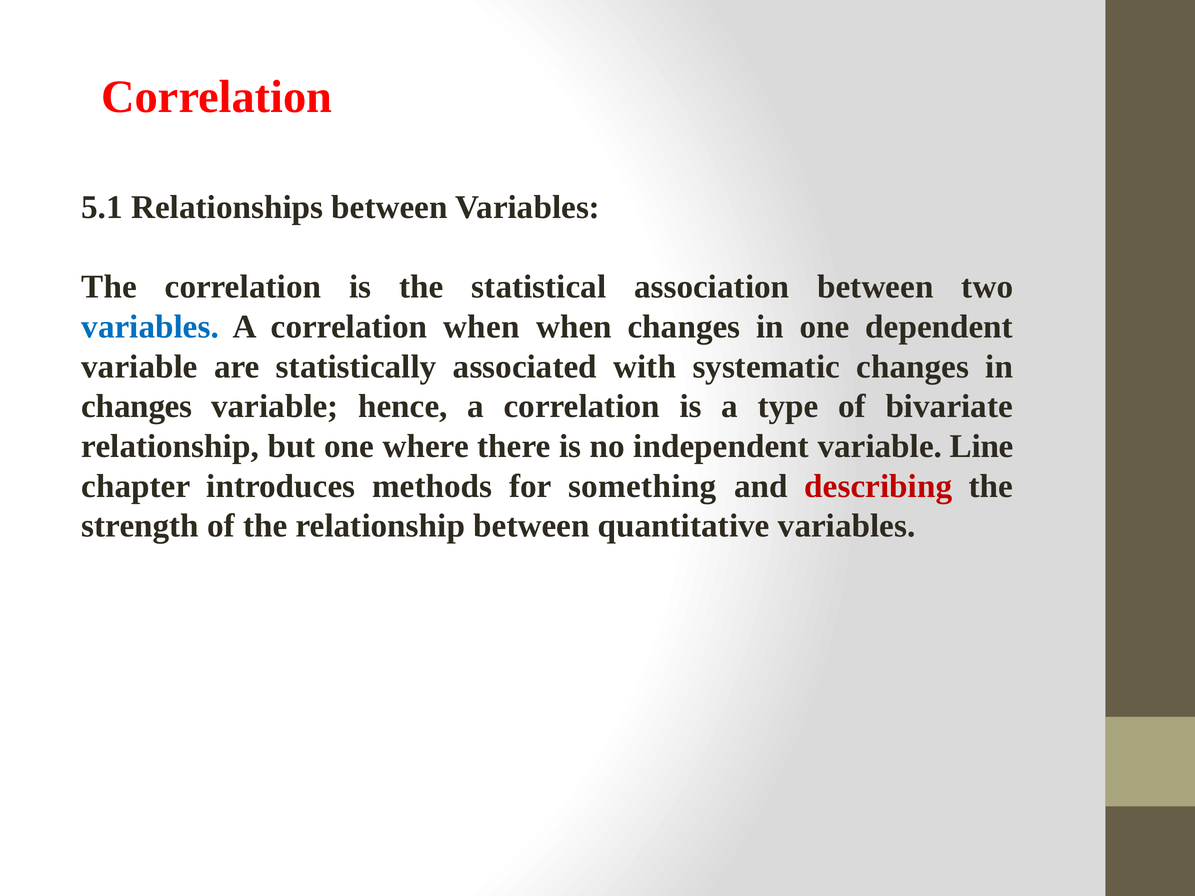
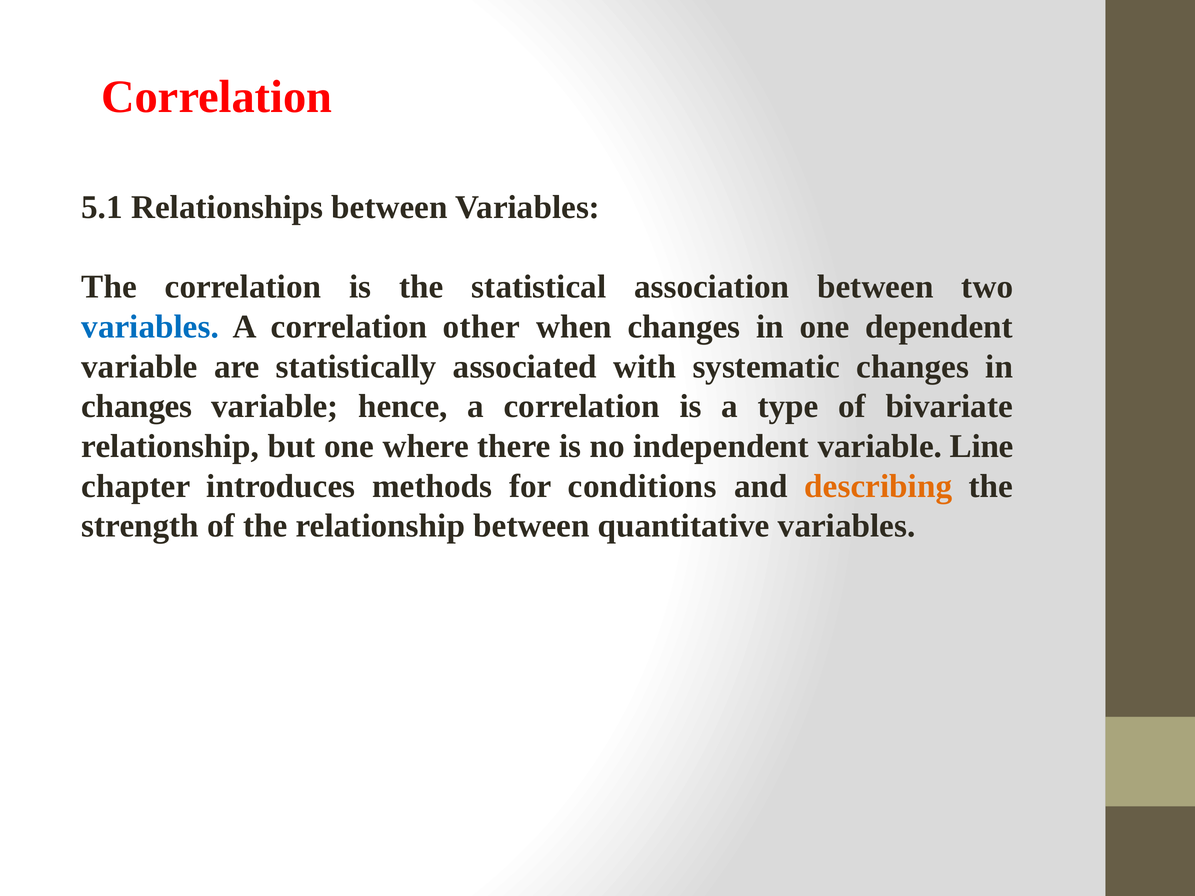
correlation when: when -> other (481, 327)
something: something -> conditions (642, 486)
describing colour: red -> orange (878, 486)
